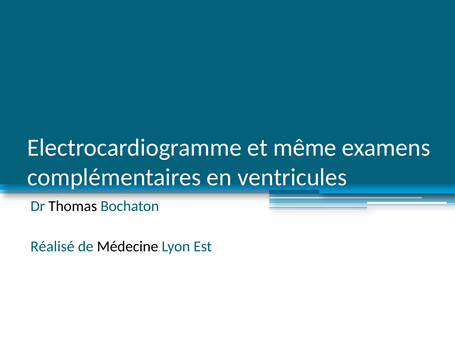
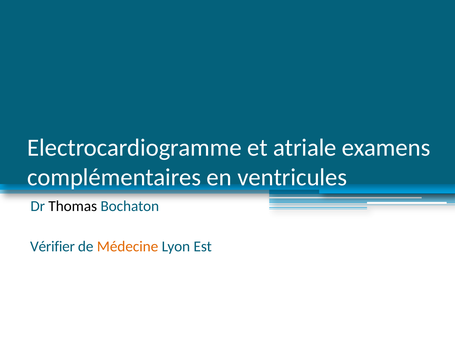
même: même -> atriale (305, 148)
Réalisé: Réalisé -> Vérifier (53, 247)
Médecine colour: black -> orange (128, 247)
